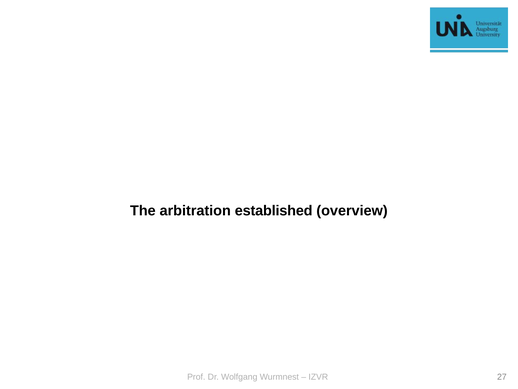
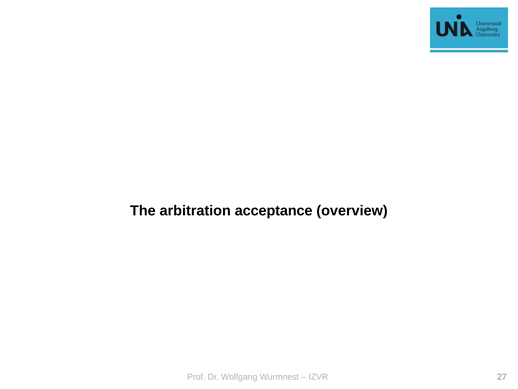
established: established -> acceptance (274, 211)
